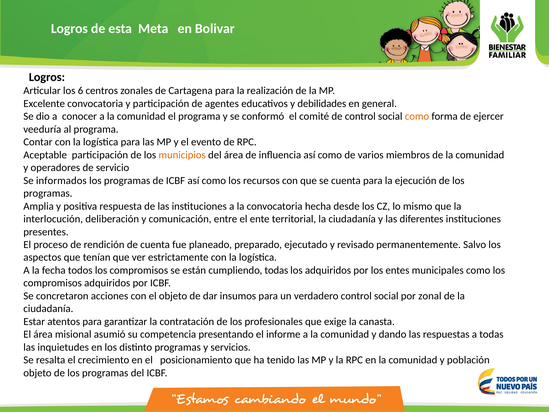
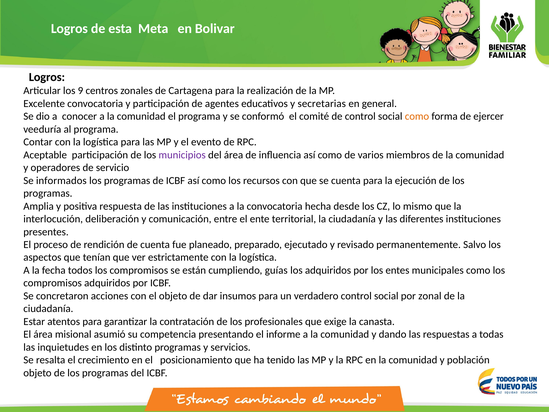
6: 6 -> 9 (80, 91)
debilidades: debilidades -> secretarias (322, 104)
municipios colour: orange -> purple (182, 155)
cumpliendo todas: todas -> guías (276, 270)
